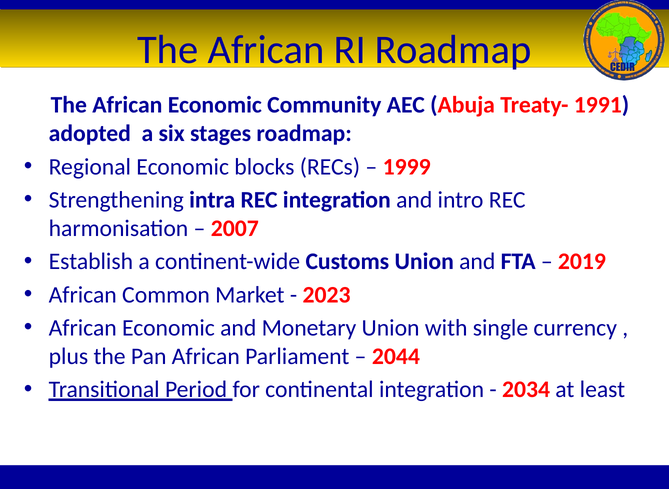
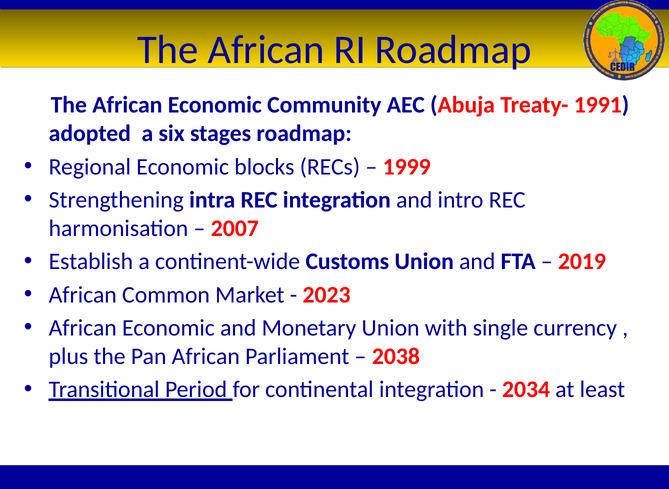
2044: 2044 -> 2038 (396, 356)
